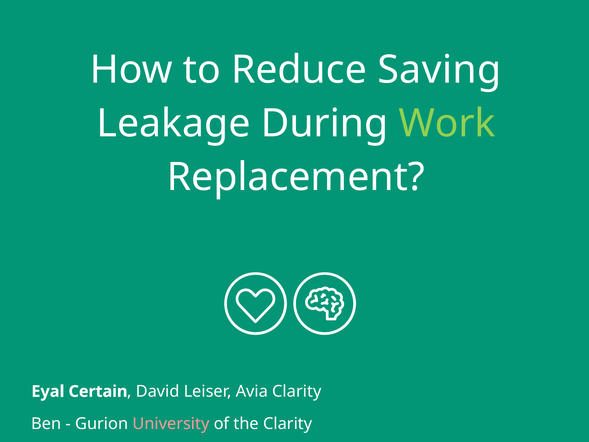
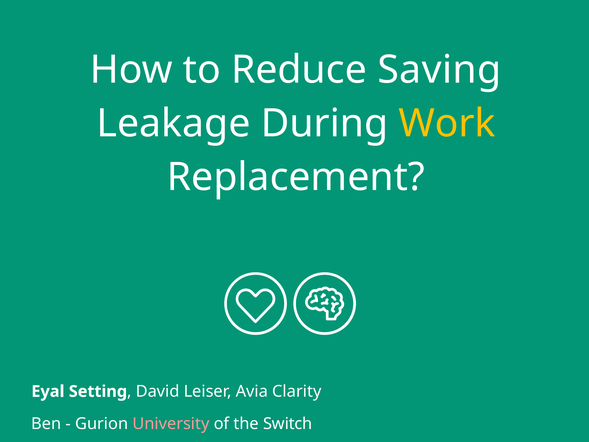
Work colour: light green -> yellow (447, 123)
Certain: Certain -> Setting (98, 391)
the Clarity: Clarity -> Switch (288, 423)
